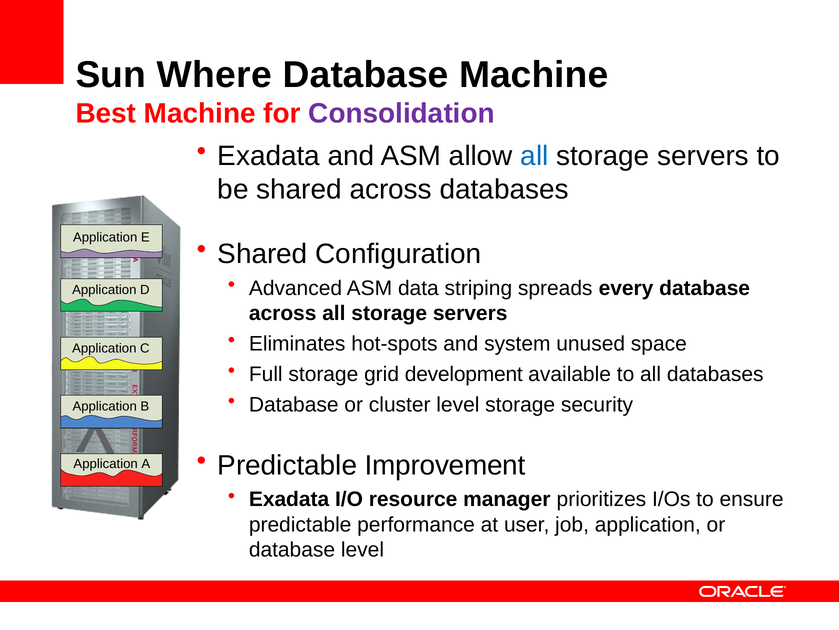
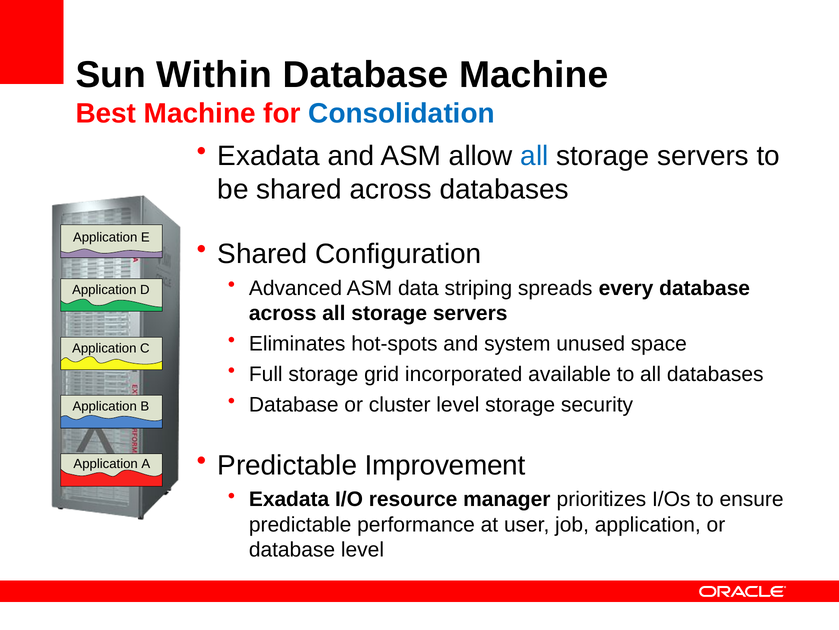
Where: Where -> Within (214, 75)
Consolidation colour: purple -> blue (402, 113)
development: development -> incorporated (464, 374)
